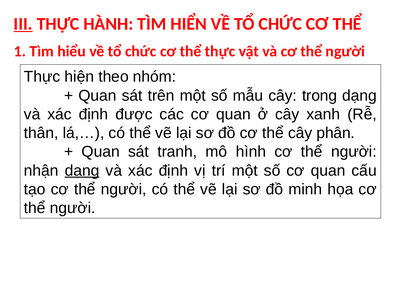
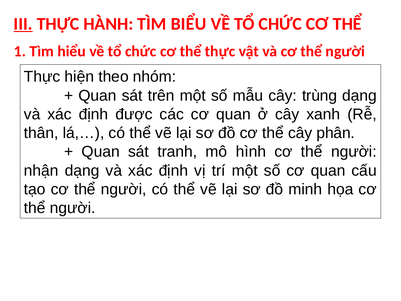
HIỂN: HIỂN -> BIỂU (189, 24)
trong: trong -> trùng (320, 95)
dạng underline: present -> none (82, 170)
